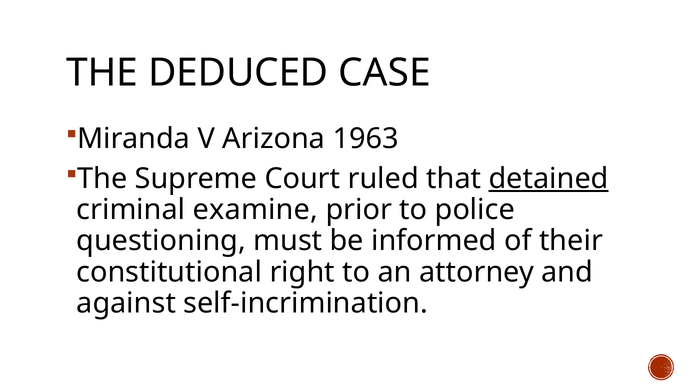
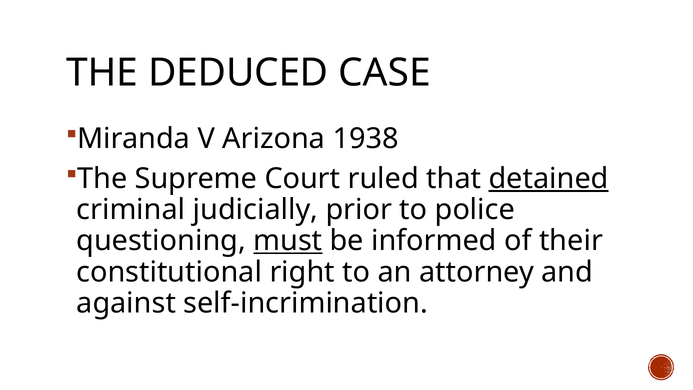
1963: 1963 -> 1938 (366, 139)
examine: examine -> judicially (255, 210)
must underline: none -> present (288, 241)
